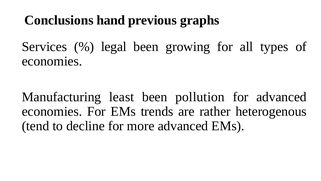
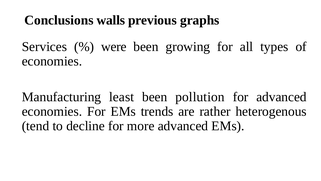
hand: hand -> walls (111, 20)
legal: legal -> were (114, 47)
